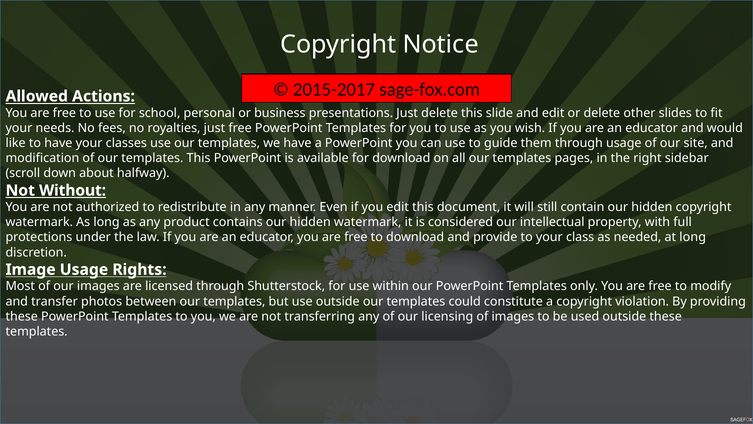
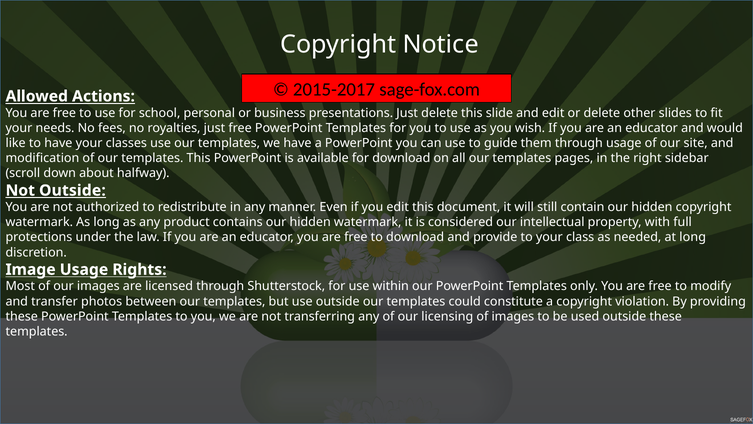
Not Without: Without -> Outside (72, 190)
